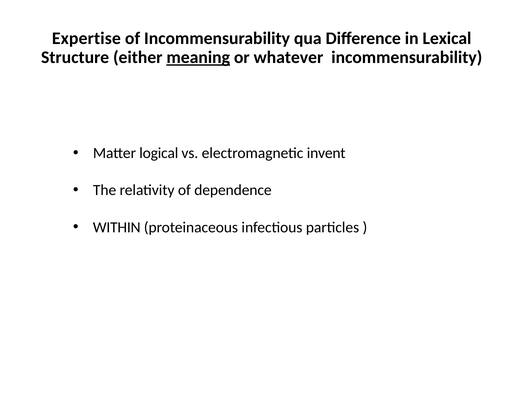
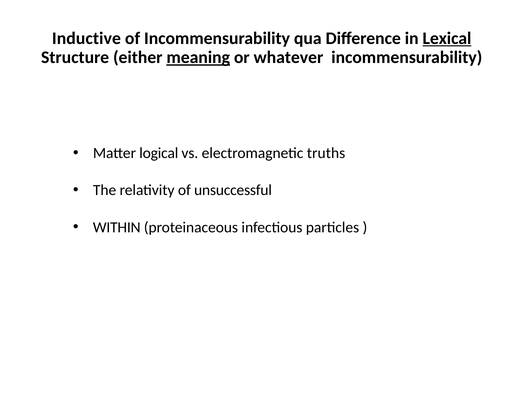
Expertise: Expertise -> Inductive (86, 38)
Lexical underline: none -> present (447, 38)
invent: invent -> truths (326, 153)
dependence: dependence -> unsuccessful (233, 190)
